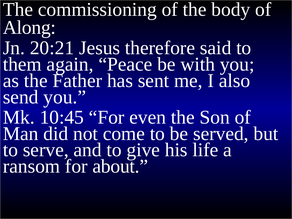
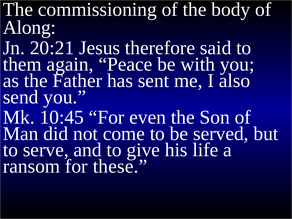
about: about -> these (120, 166)
